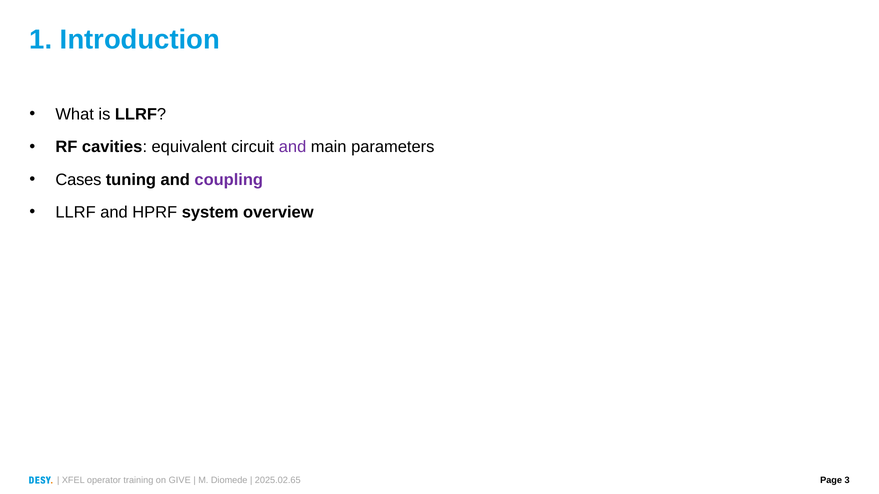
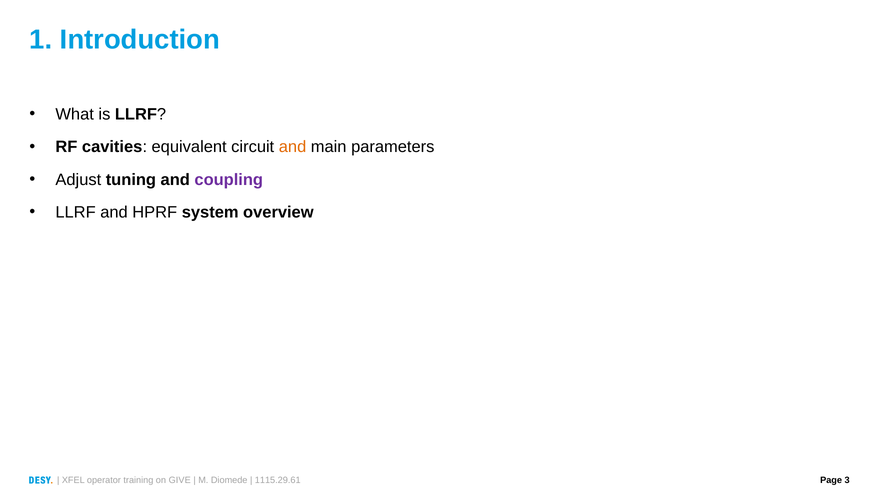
and colour: purple -> orange (293, 147)
Cases: Cases -> Adjust (78, 180)
2025.02.65: 2025.02.65 -> 1115.29.61 (278, 481)
